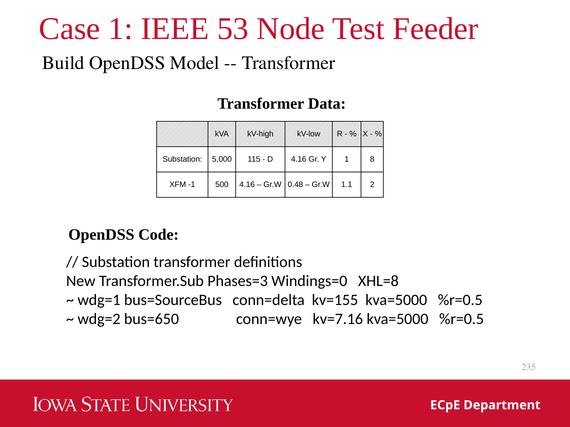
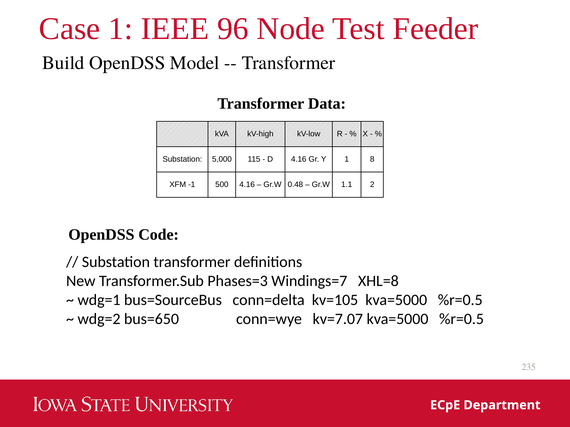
53: 53 -> 96 (233, 29)
Windings=0: Windings=0 -> Windings=7 (309, 281)
kv=155: kv=155 -> kv=105 (335, 300)
kv=7.16: kv=7.16 -> kv=7.07 (338, 319)
